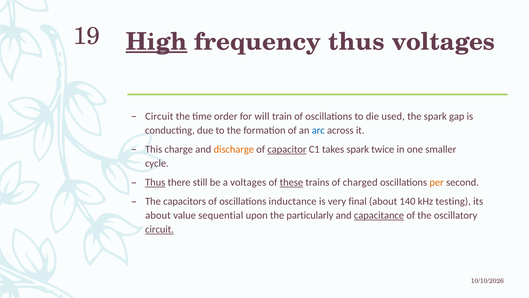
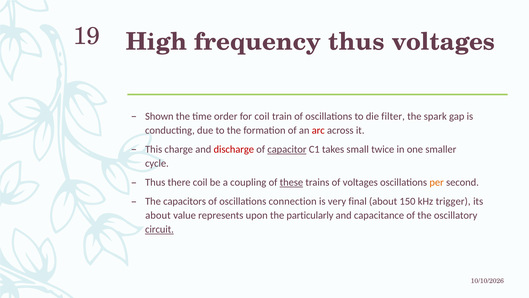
High underline: present -> none (156, 42)
Circuit: Circuit -> Shown (159, 116)
for will: will -> coil (262, 116)
used: used -> filter (393, 116)
arc colour: blue -> red (318, 130)
discharge colour: orange -> red (234, 149)
takes spark: spark -> small (358, 149)
Thus underline: present -> none (155, 182)
there still: still -> coil (200, 182)
a voltages: voltages -> coupling (248, 182)
of charged: charged -> voltages (360, 182)
inductance: inductance -> connection (293, 201)
140: 140 -> 150 (408, 201)
testing: testing -> trigger (453, 201)
sequential: sequential -> represents (221, 215)
capacitance underline: present -> none (379, 215)
